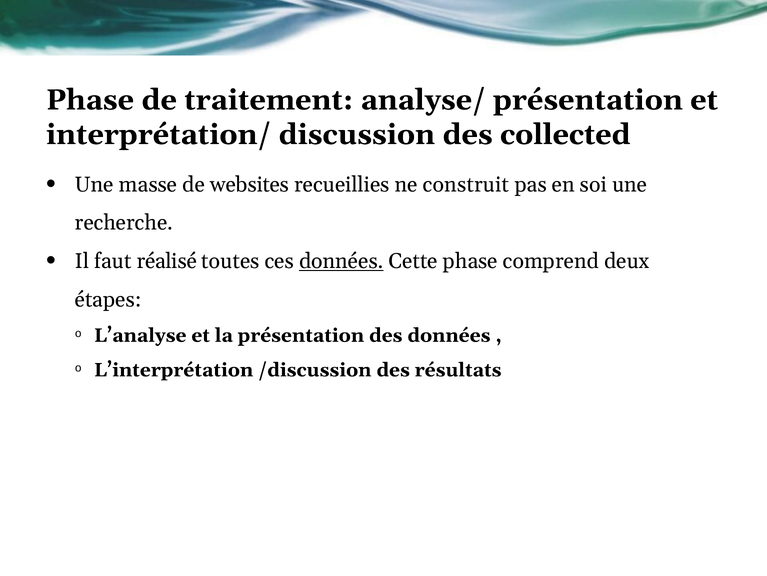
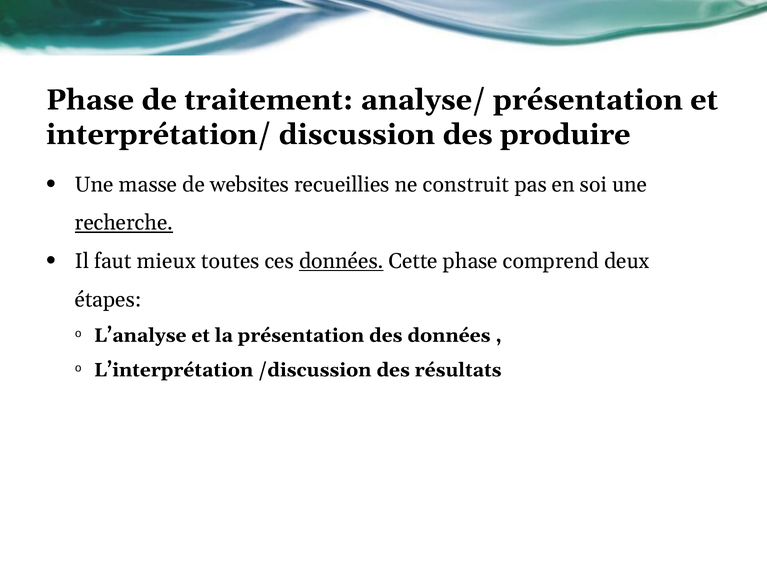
collected: collected -> produire (565, 134)
recherche underline: none -> present (124, 223)
réalisé: réalisé -> mieux (166, 261)
